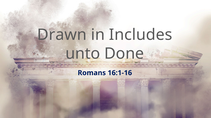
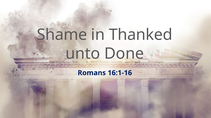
Drawn: Drawn -> Shame (62, 35)
Includes: Includes -> Thanked (141, 35)
